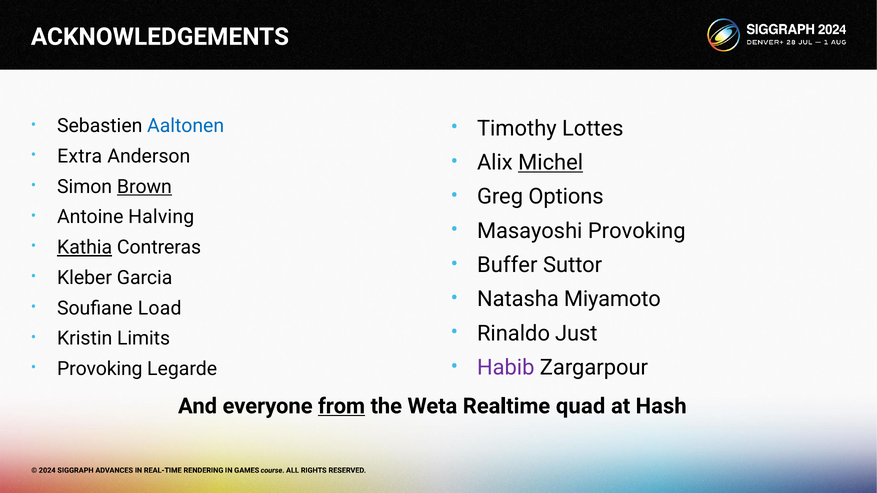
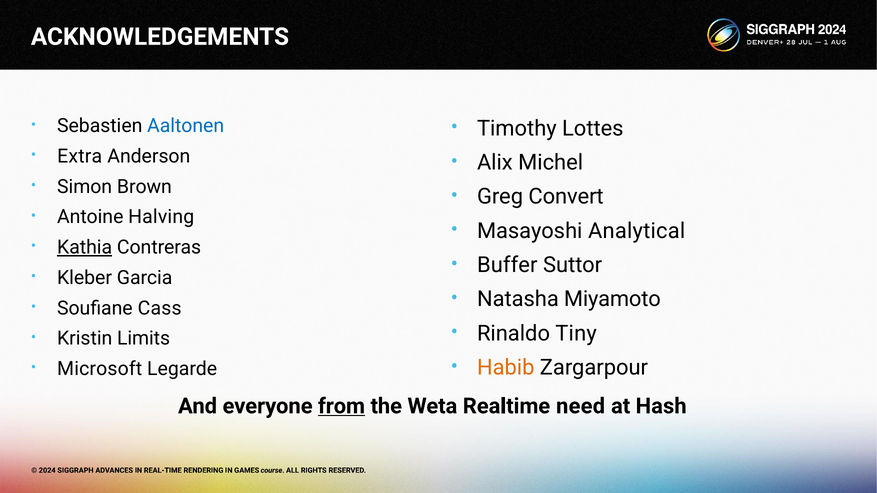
Michel underline: present -> none (551, 163)
Brown underline: present -> none (144, 187)
Options: Options -> Convert (566, 197)
Masayoshi Provoking: Provoking -> Analytical (637, 231)
Load: Load -> Cass (160, 308)
Just: Just -> Tiny (576, 334)
Habib colour: purple -> orange (506, 368)
Provoking: Provoking -> Microsoft (100, 369)
quad: quad -> need (581, 406)
